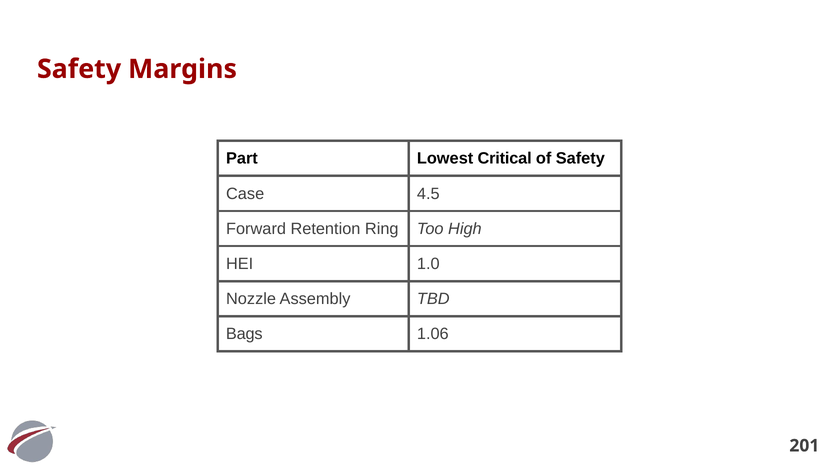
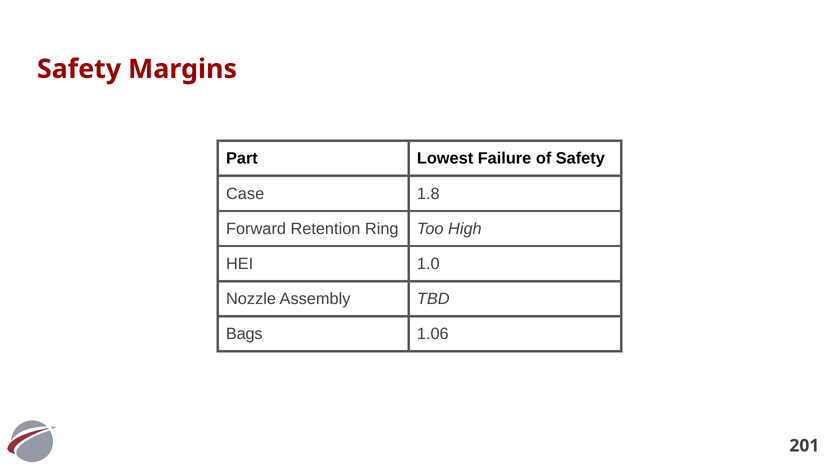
Critical: Critical -> Failure (505, 159)
4.5: 4.5 -> 1.8 (428, 194)
